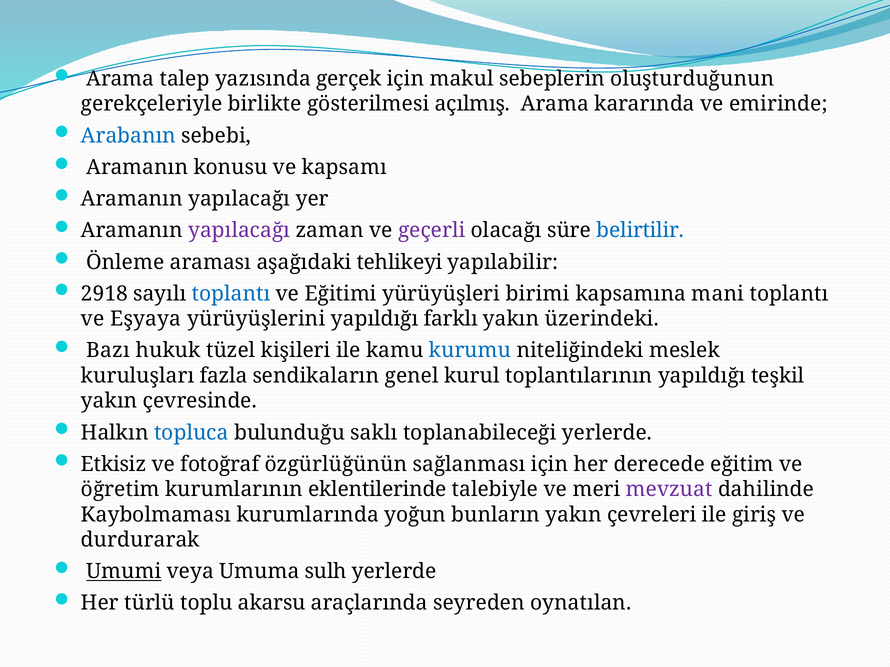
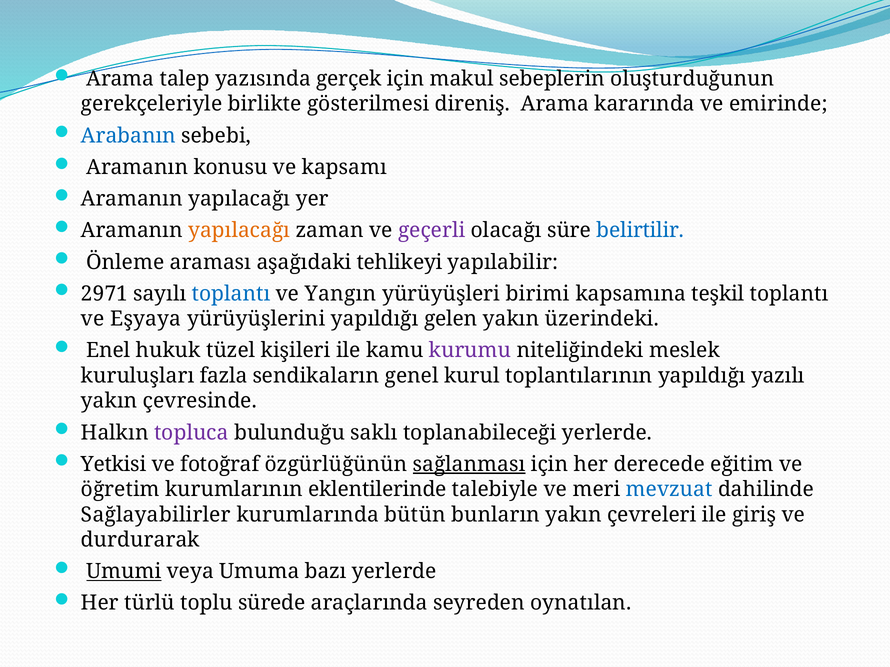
açılmış: açılmış -> direniş (472, 104)
yapılacağı colour: purple -> orange (239, 231)
2918: 2918 -> 2971 (105, 294)
Eğitimi: Eğitimi -> Yangın (341, 294)
mani: mani -> teşkil (718, 294)
farklı: farklı -> gelen (451, 319)
Bazı: Bazı -> Enel (108, 351)
kurumu colour: blue -> purple (470, 351)
teşkil: teşkil -> yazılı (778, 376)
topluca colour: blue -> purple (191, 433)
Etkisiz: Etkisiz -> Yetkisi (114, 465)
sağlanması underline: none -> present (469, 465)
mevzuat colour: purple -> blue (669, 490)
Kaybolmaması: Kaybolmaması -> Sağlayabilirler (156, 515)
yoğun: yoğun -> bütün (415, 515)
sulh: sulh -> bazı (326, 572)
akarsu: akarsu -> sürede (272, 604)
